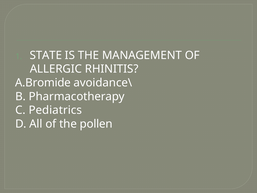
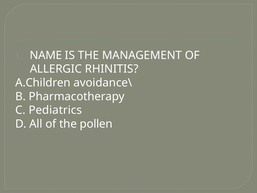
STATE: STATE -> NAME (46, 55)
A.Bromide: A.Bromide -> A.Children (43, 83)
